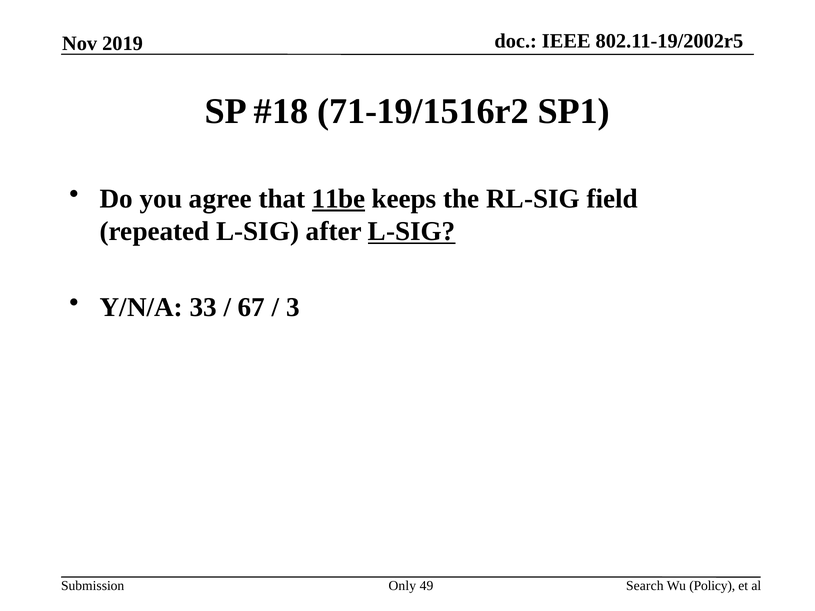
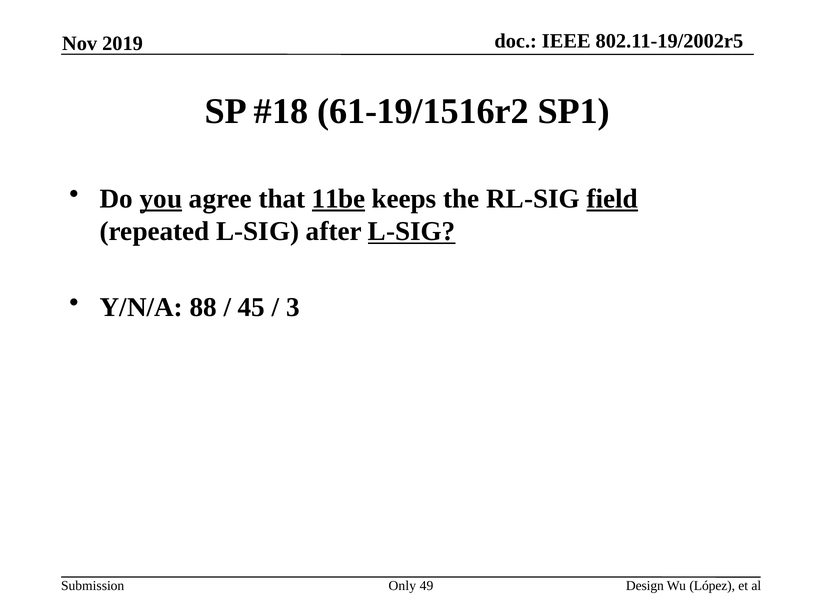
71-19/1516r2: 71-19/1516r2 -> 61-19/1516r2 (423, 111)
you underline: none -> present (161, 199)
field underline: none -> present (612, 199)
33: 33 -> 88 (203, 308)
67: 67 -> 45 (251, 308)
Search: Search -> Design (645, 586)
Policy: Policy -> López (712, 586)
